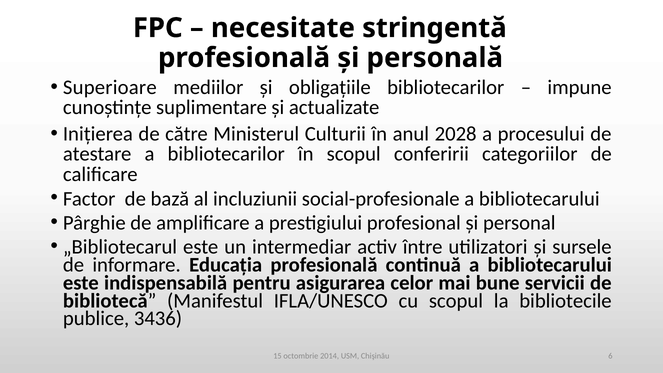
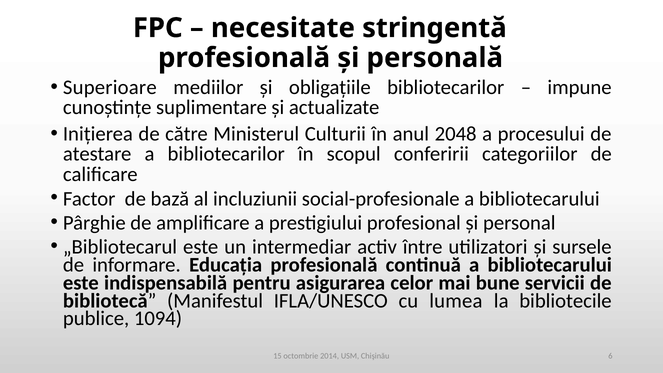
2028: 2028 -> 2048 (456, 134)
cu scopul: scopul -> lumea (456, 301)
3436: 3436 -> 1094 (158, 319)
